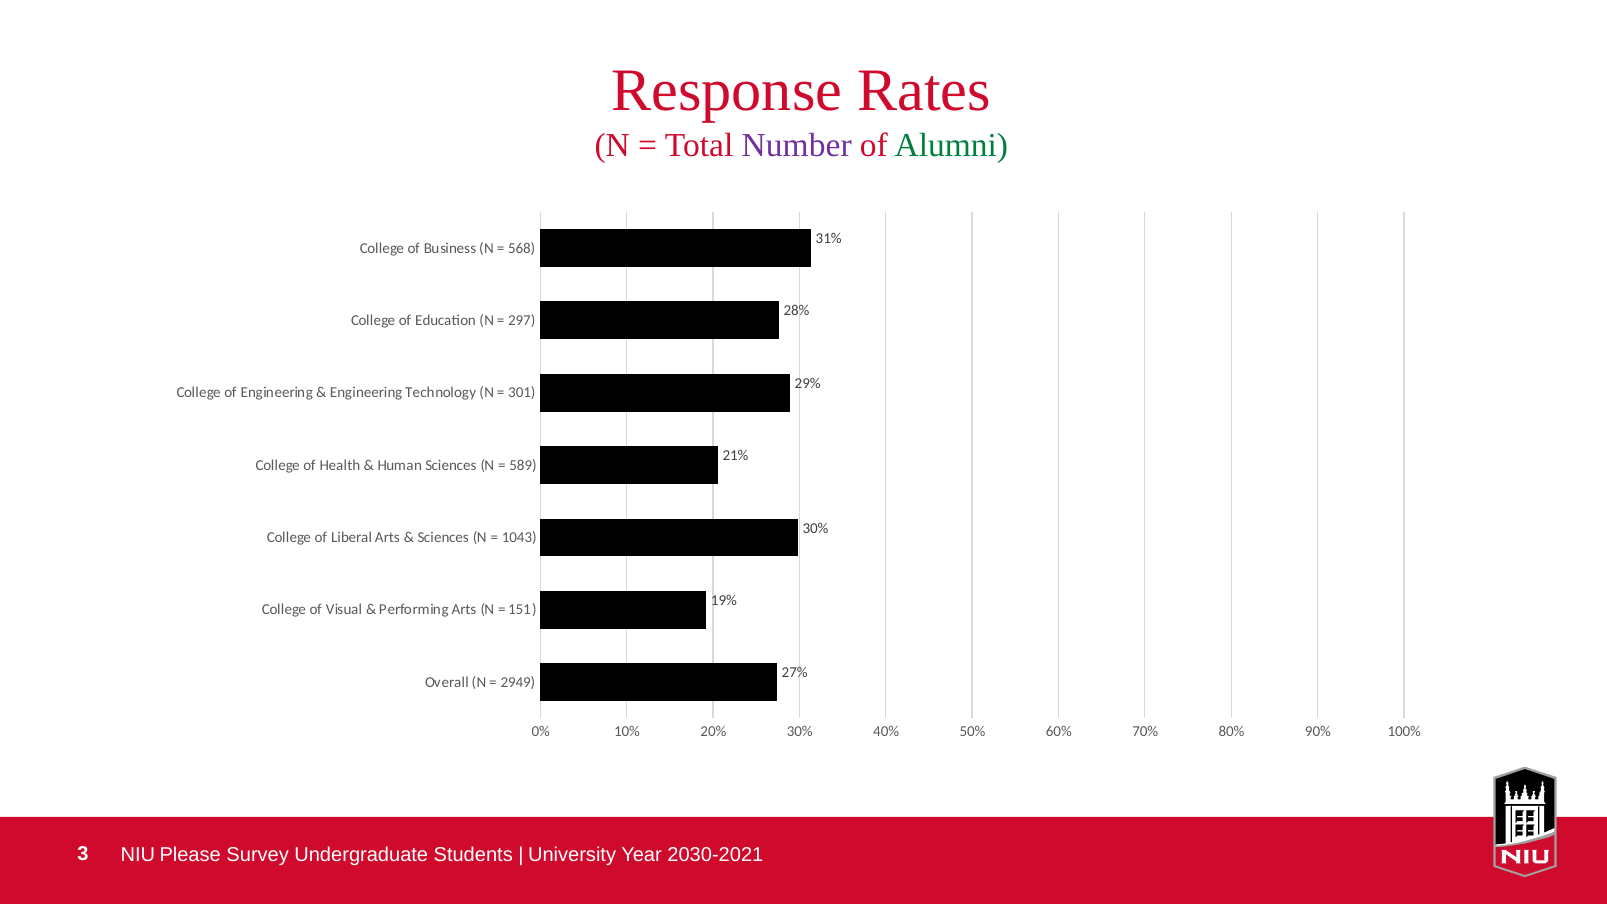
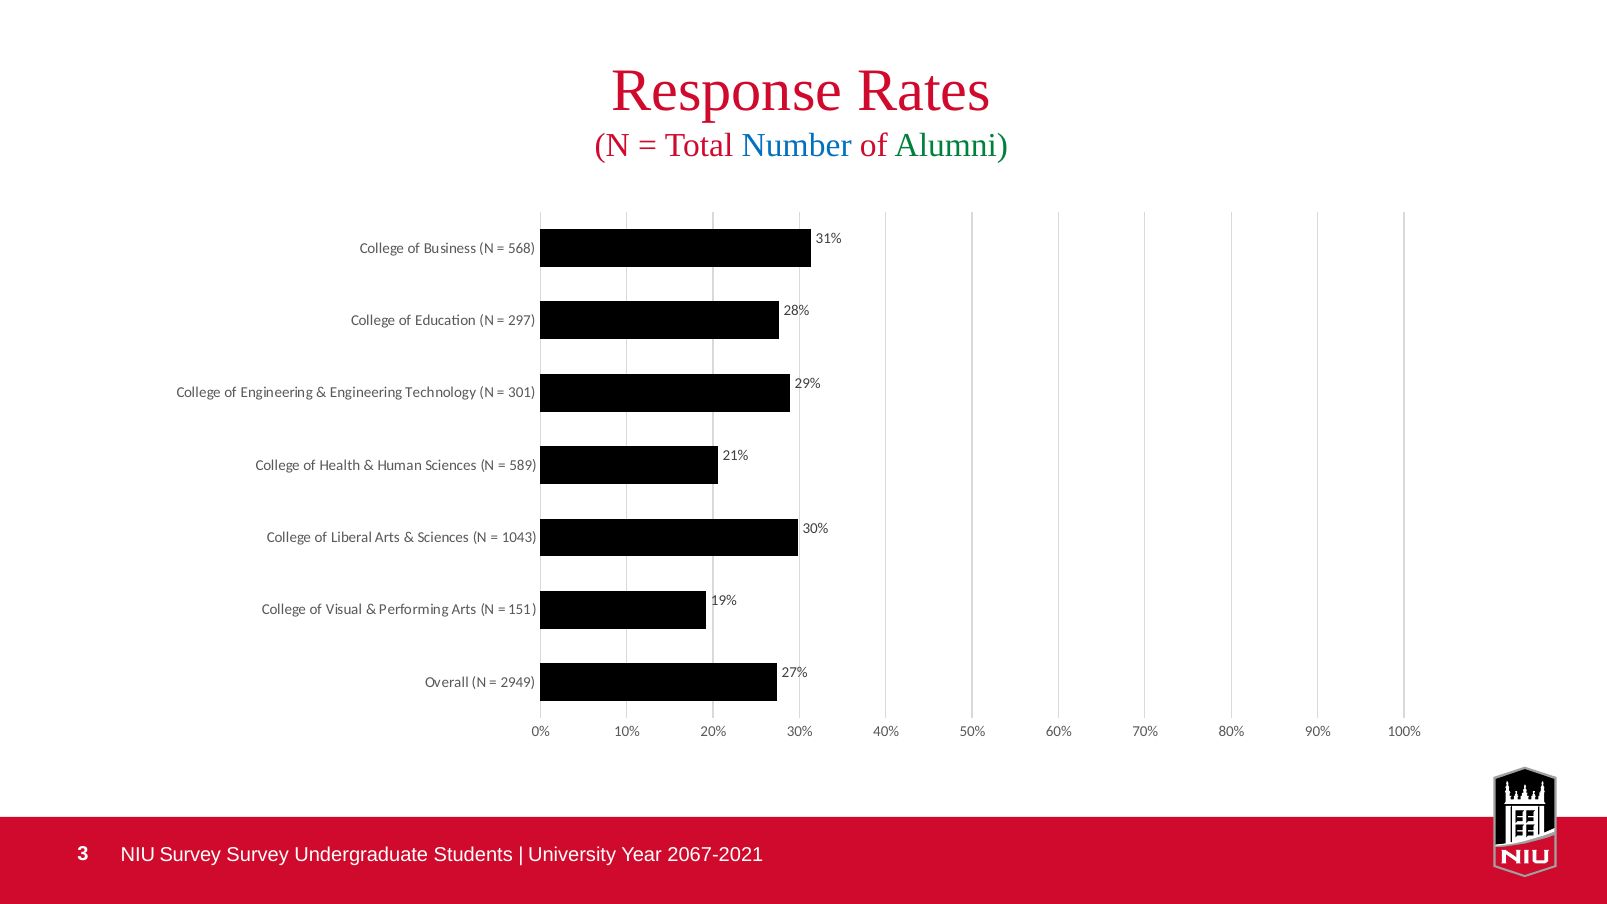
Number colour: purple -> blue (797, 145)
NIU Please: Please -> Survey (190, 855)
2030-2021: 2030-2021 -> 2067-2021 (715, 855)
